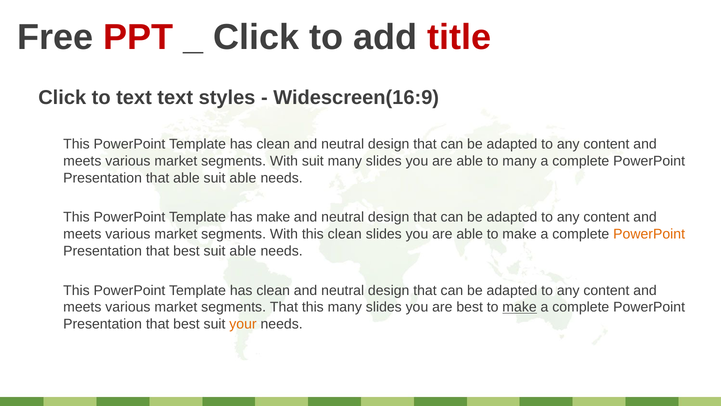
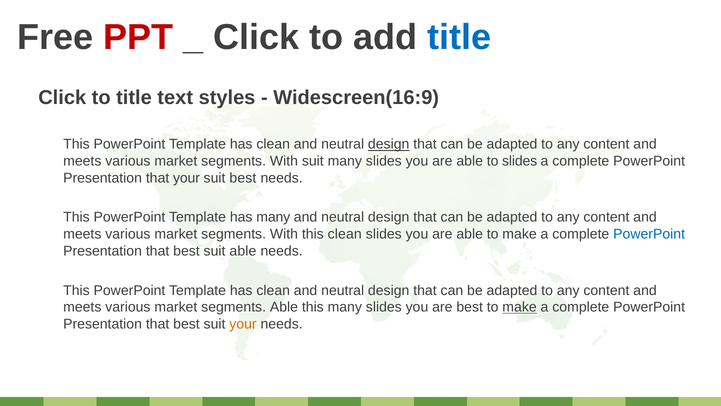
title colour: red -> blue (459, 37)
to text: text -> title (134, 97)
design underline: none -> present (389, 144)
to many: many -> slides (520, 161)
that able: able -> your (187, 178)
able: able -> best (243, 178)
has make: make -> many (273, 217)
PowerPoint colour: orange -> blue (649, 234)
segments That: That -> Able (284, 307)
